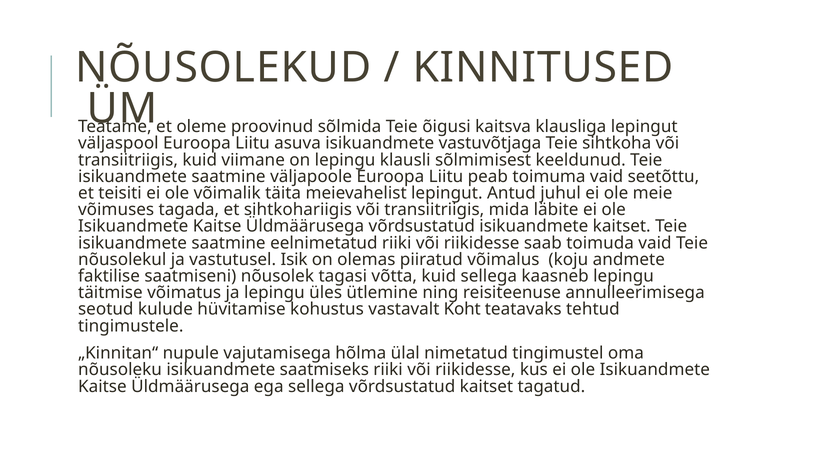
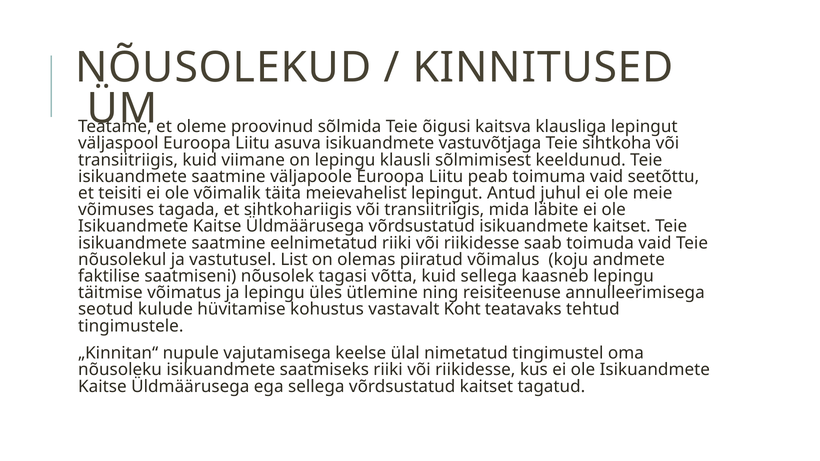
Isik: Isik -> List (294, 260)
hõlma: hõlma -> keelse (361, 353)
